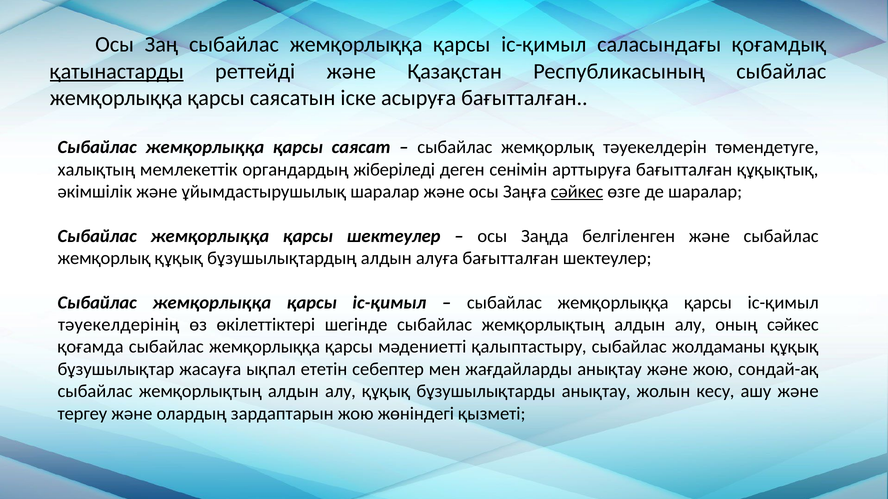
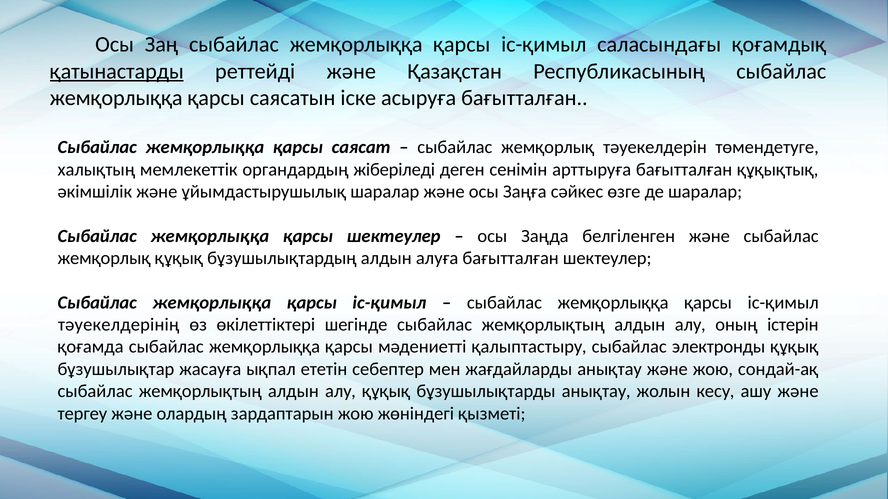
сәйкес underline: present -> none (577, 192)
оның сәйкес: сәйкес -> істерін (793, 325)
жолдаманы: жолдаманы -> электронды (719, 347)
